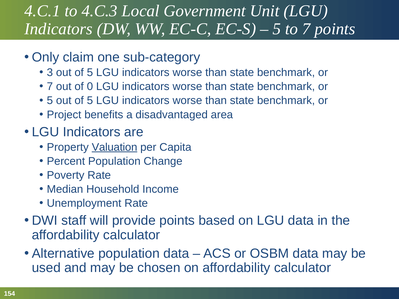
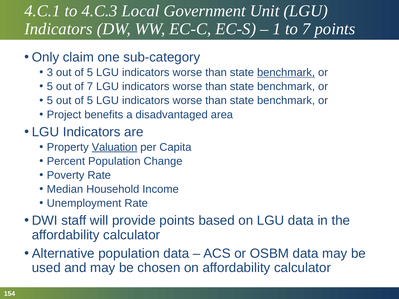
5: 5 -> 1 (277, 29)
benchmark underline: none -> present (286, 73)
7: 7 -> 5 (50, 87)
of 0: 0 -> 7 (90, 87)
